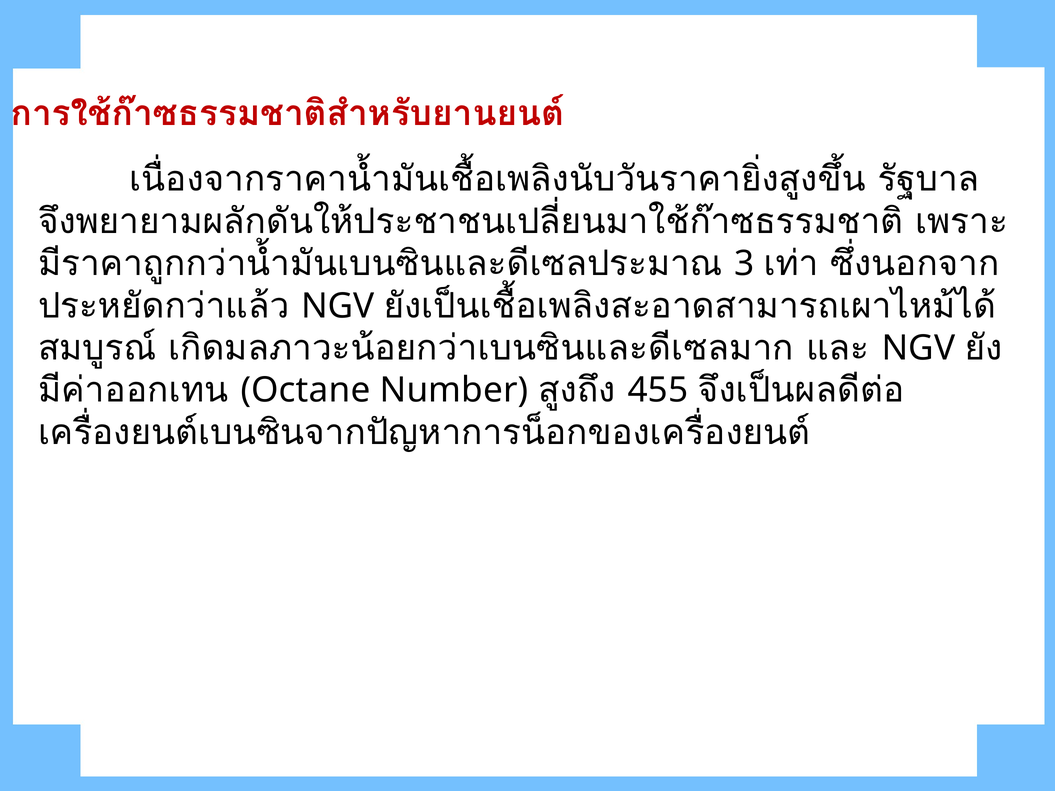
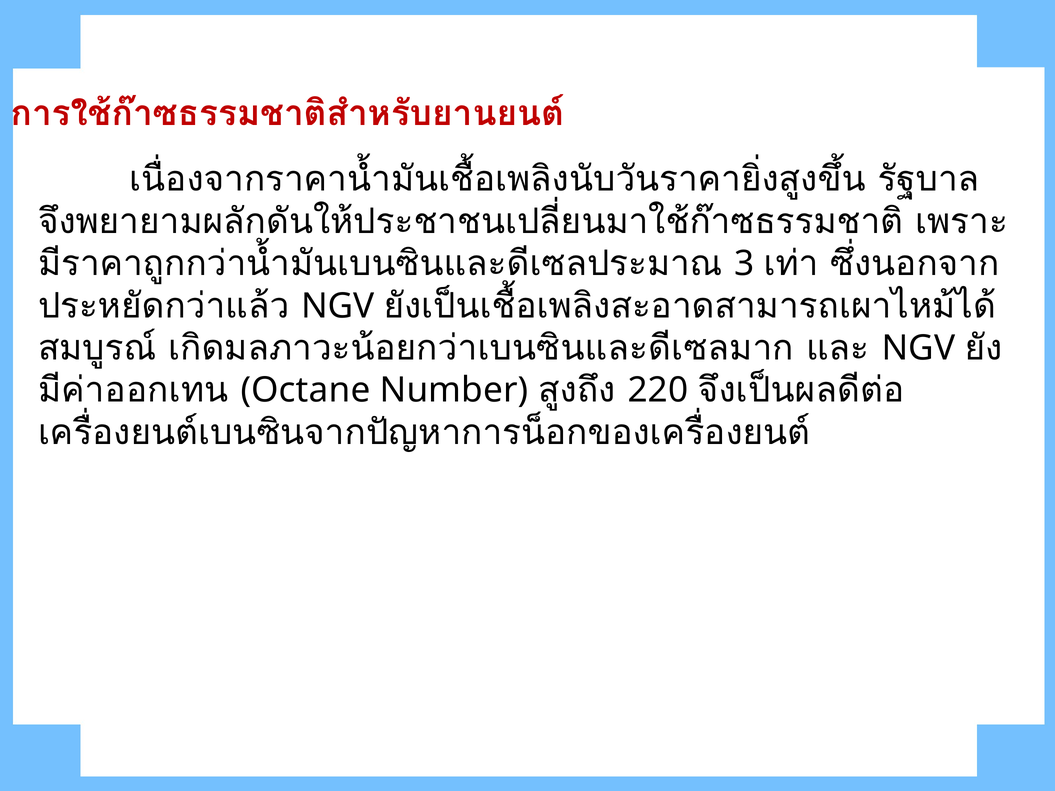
455: 455 -> 220 (658, 390)
